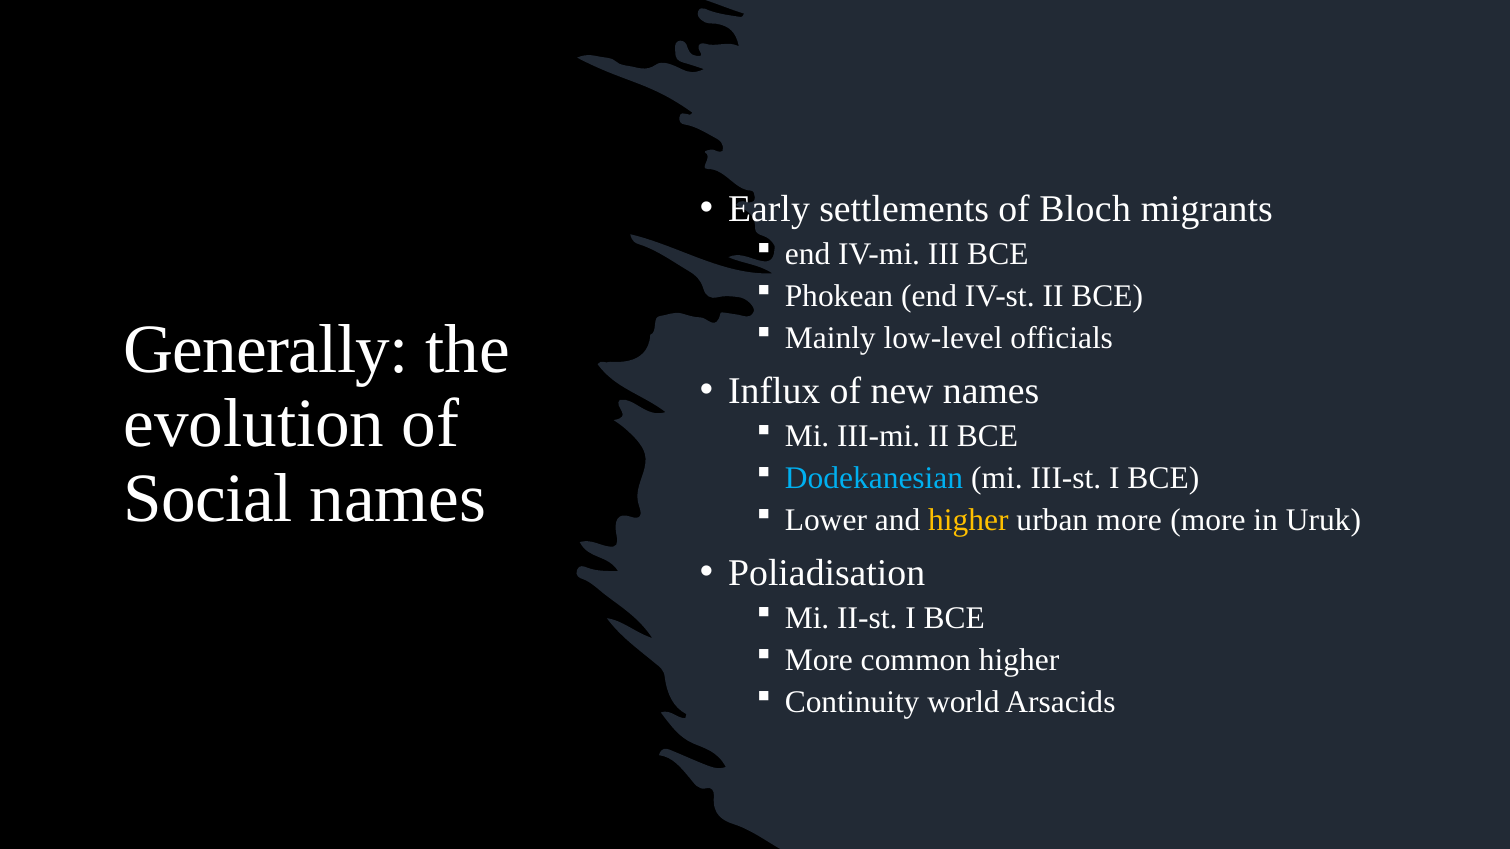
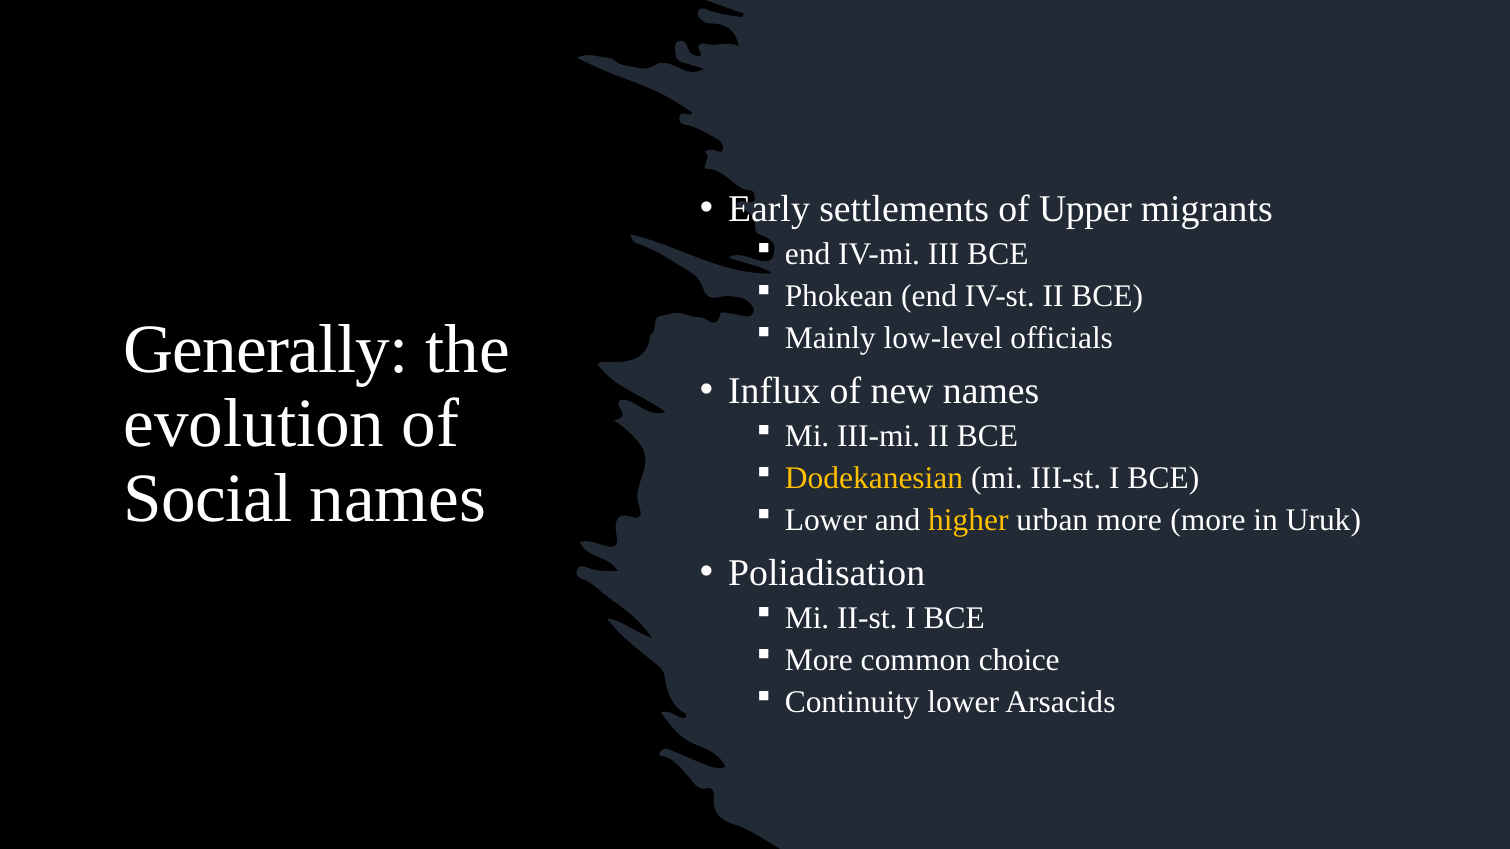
Bloch: Bloch -> Upper (1085, 209)
Dodekanesian colour: light blue -> yellow (874, 478)
common higher: higher -> choice (1019, 660)
Continuity world: world -> lower (963, 702)
